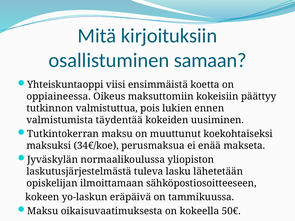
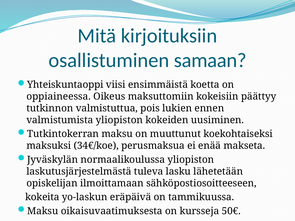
valmistumista täydentää: täydentää -> yliopiston (119, 120)
kokeen: kokeen -> kokeita (42, 197)
kokeella: kokeella -> kursseja (199, 211)
